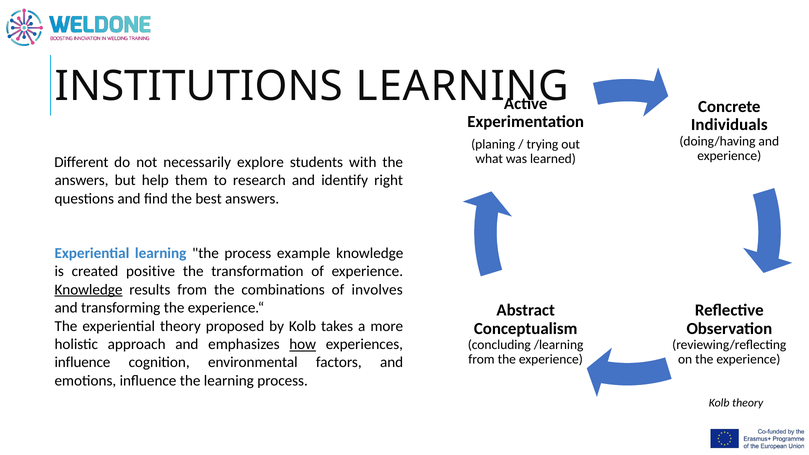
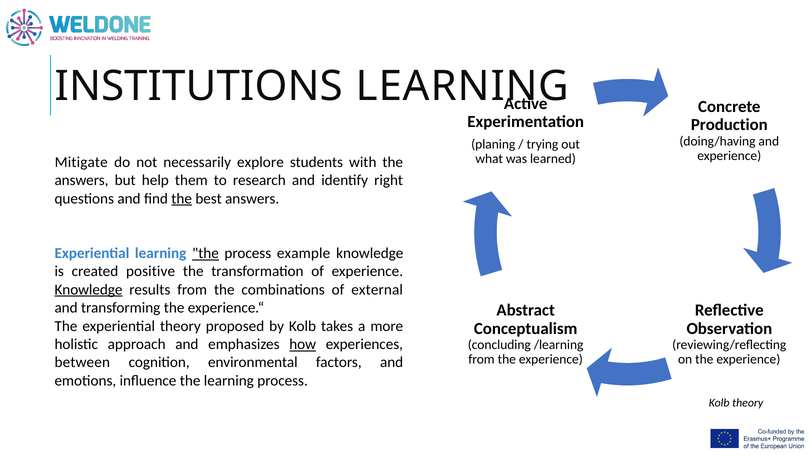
Individuals: Individuals -> Production (729, 125)
Different: Different -> Mitigate (81, 162)
the underline: none -> present (182, 199)
the underline: none -> present (206, 253)
involves: involves -> external (377, 290)
influence: influence -> between (82, 363)
